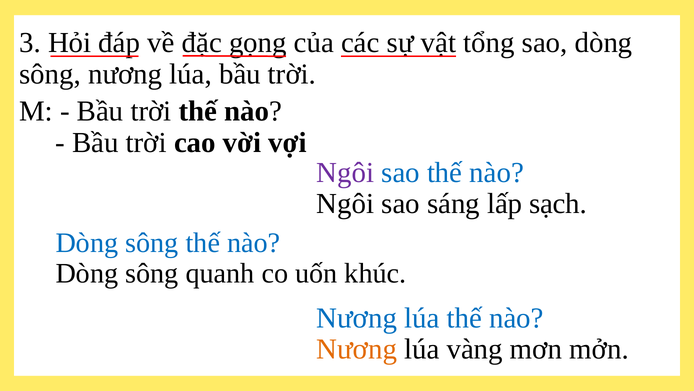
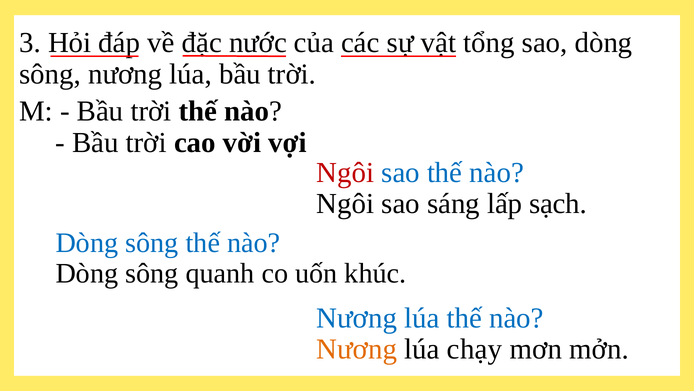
gọng: gọng -> nước (258, 43)
Ngôi colour: purple -> red (345, 172)
vàng: vàng -> chạy (475, 349)
